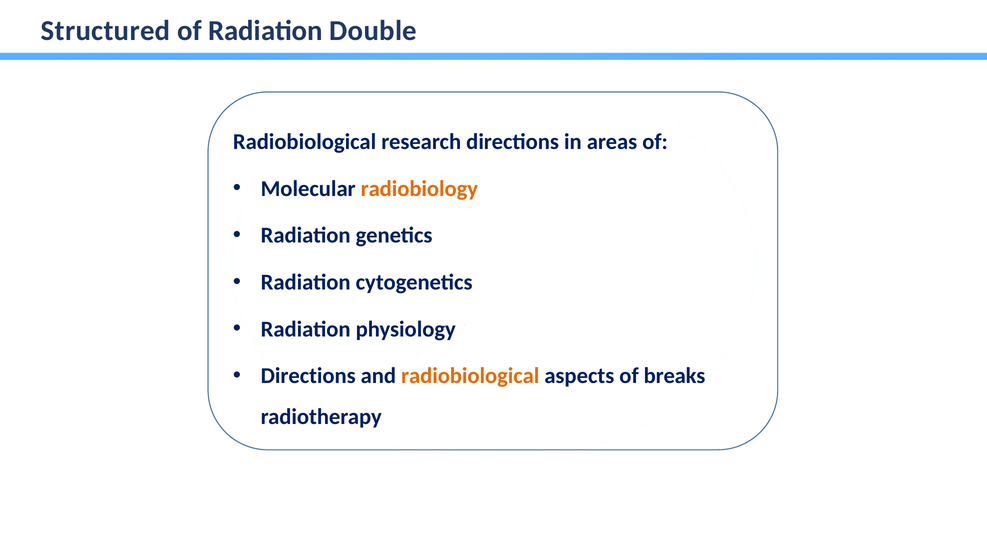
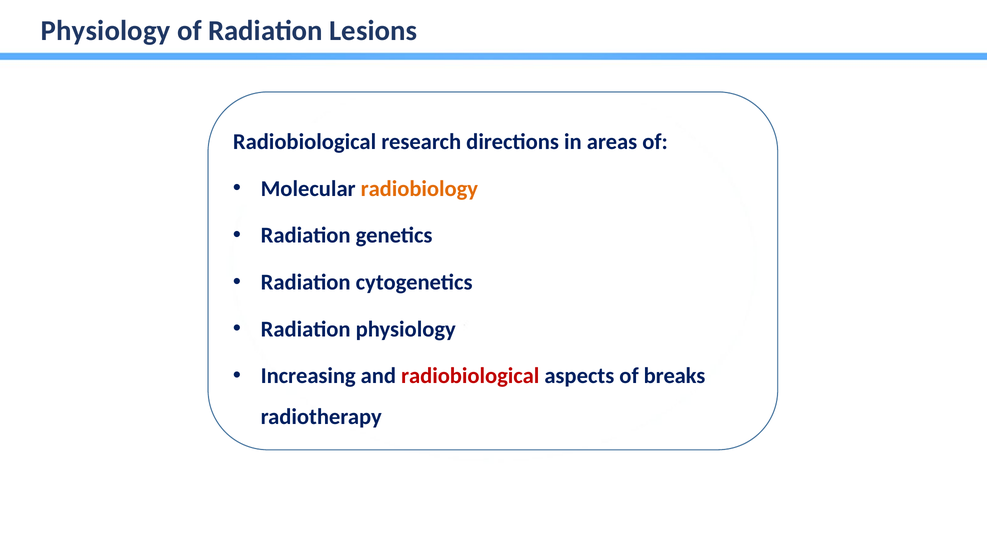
Structured: Structured -> Physiology (106, 31)
Double: Double -> Lesions (373, 31)
Directions: Directions -> Increasing (308, 376)
radiobiological colour: orange -> red (470, 376)
